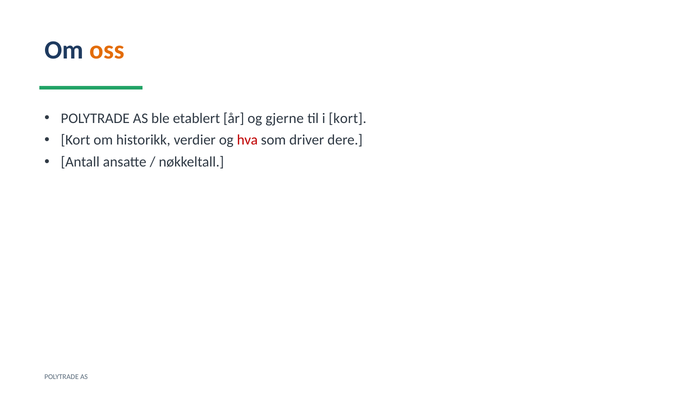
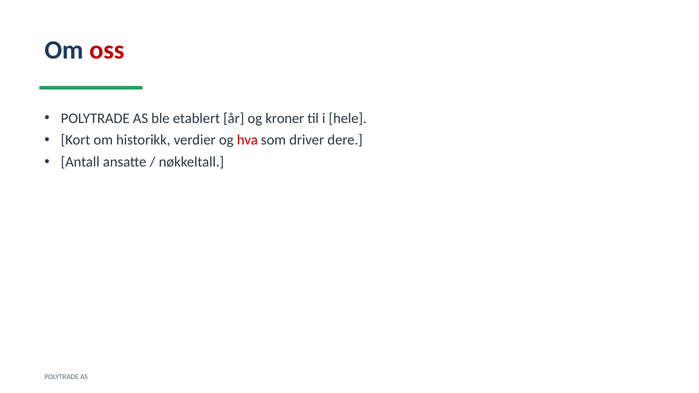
oss colour: orange -> red (107, 50)
gjerne: gjerne -> kroner (285, 118)
i kort: kort -> hele (348, 118)
